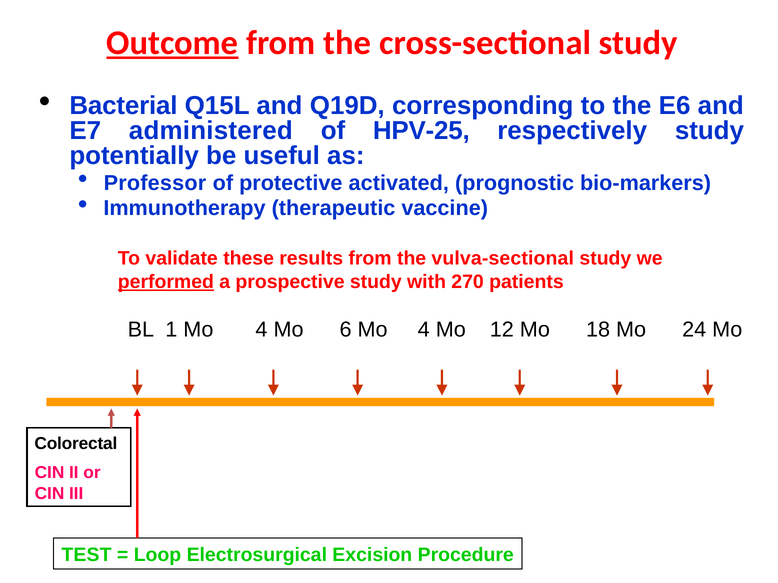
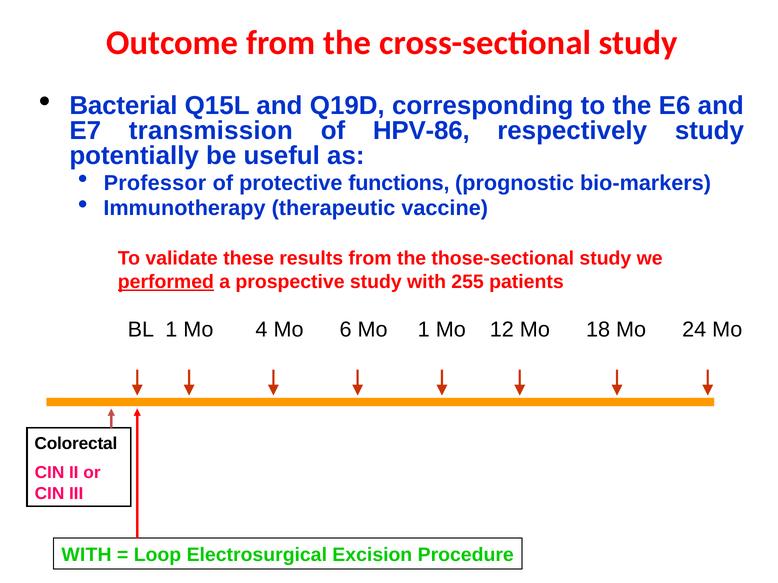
Outcome underline: present -> none (172, 43)
administered: administered -> transmission (211, 131)
HPV-25: HPV-25 -> HPV-86 (421, 131)
activated: activated -> functions (399, 183)
vulva-sectional: vulva-sectional -> those-sectional (503, 259)
270: 270 -> 255 (468, 282)
6 Mo 4: 4 -> 1 (424, 330)
TEST: TEST -> WITH (86, 555)
